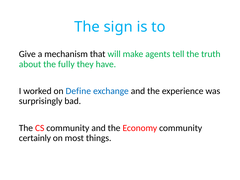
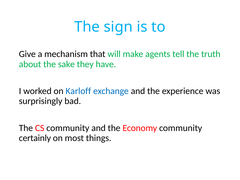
fully: fully -> sake (66, 64)
Define: Define -> Karloff (78, 91)
